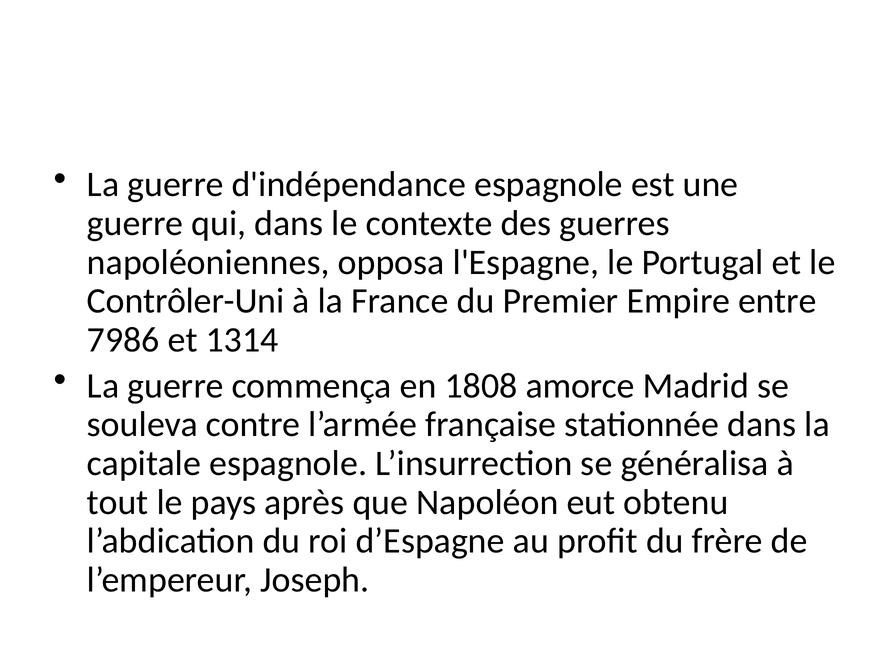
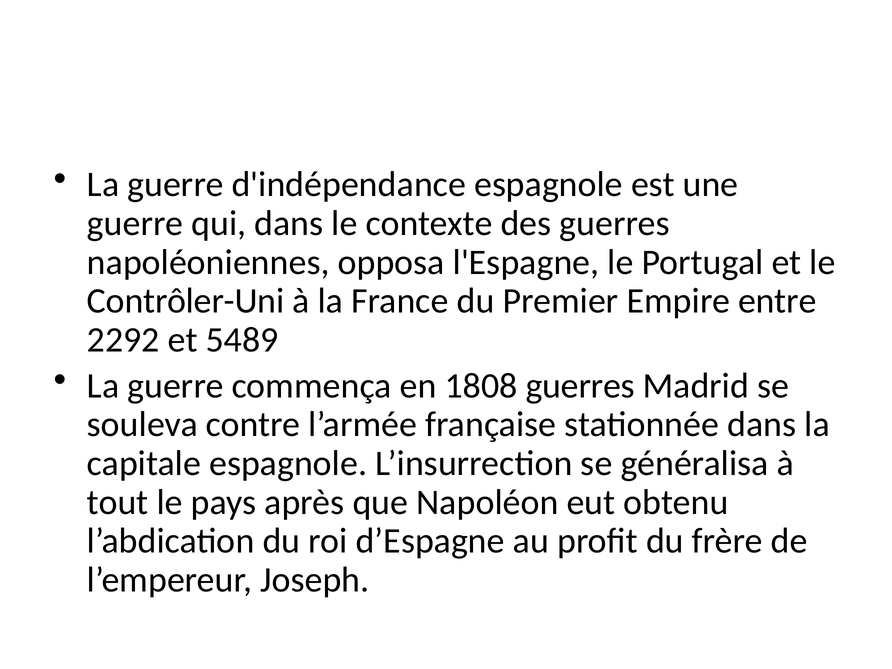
7986: 7986 -> 2292 (123, 340)
1314: 1314 -> 5489 (242, 340)
1808 amorce: amorce -> guerres (580, 386)
